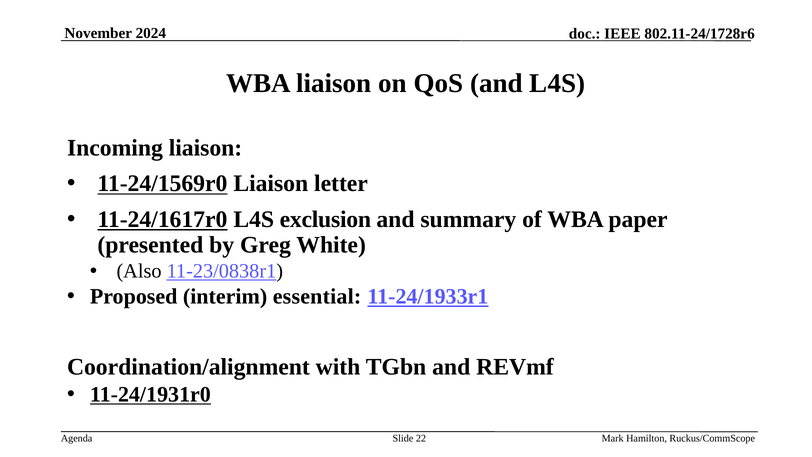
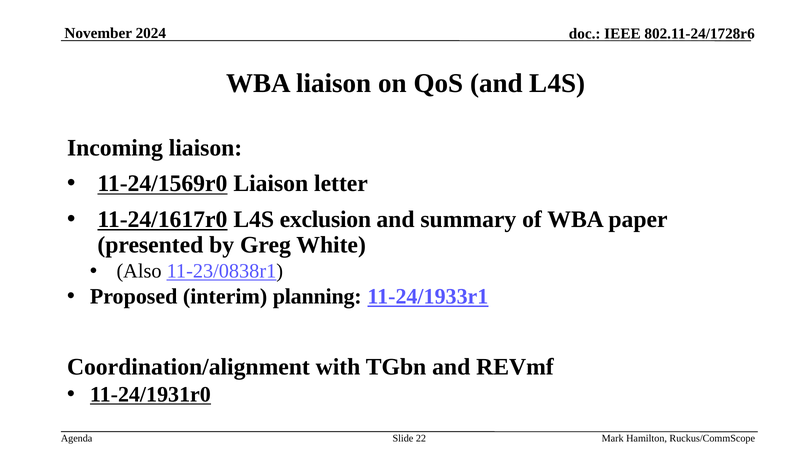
essential: essential -> planning (317, 296)
